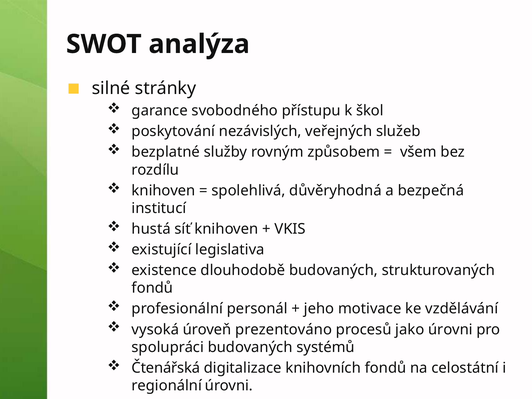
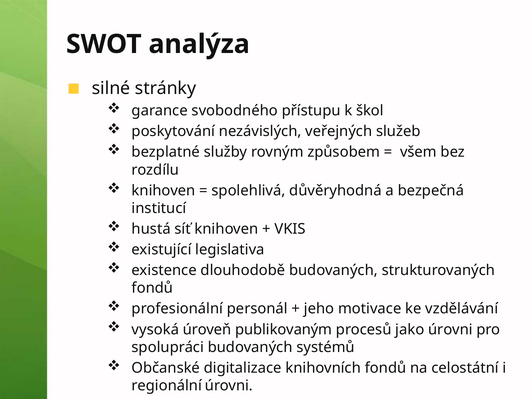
prezentováno: prezentováno -> publikovaným (284, 329)
Čtenářská: Čtenářská -> Občanské (166, 368)
